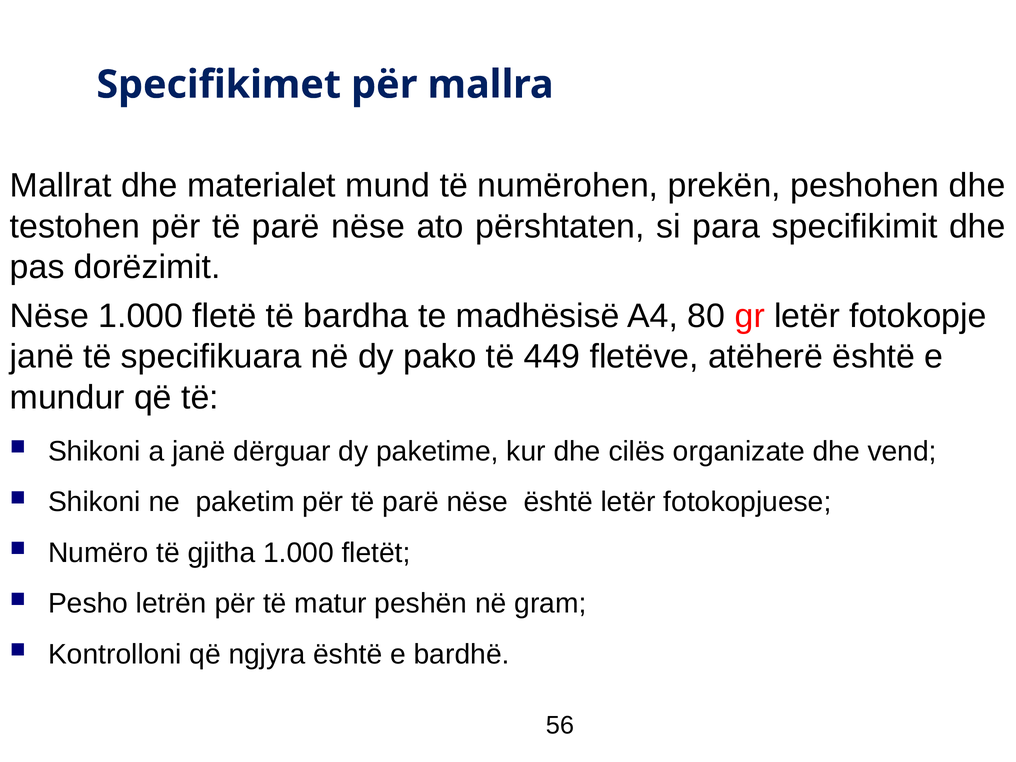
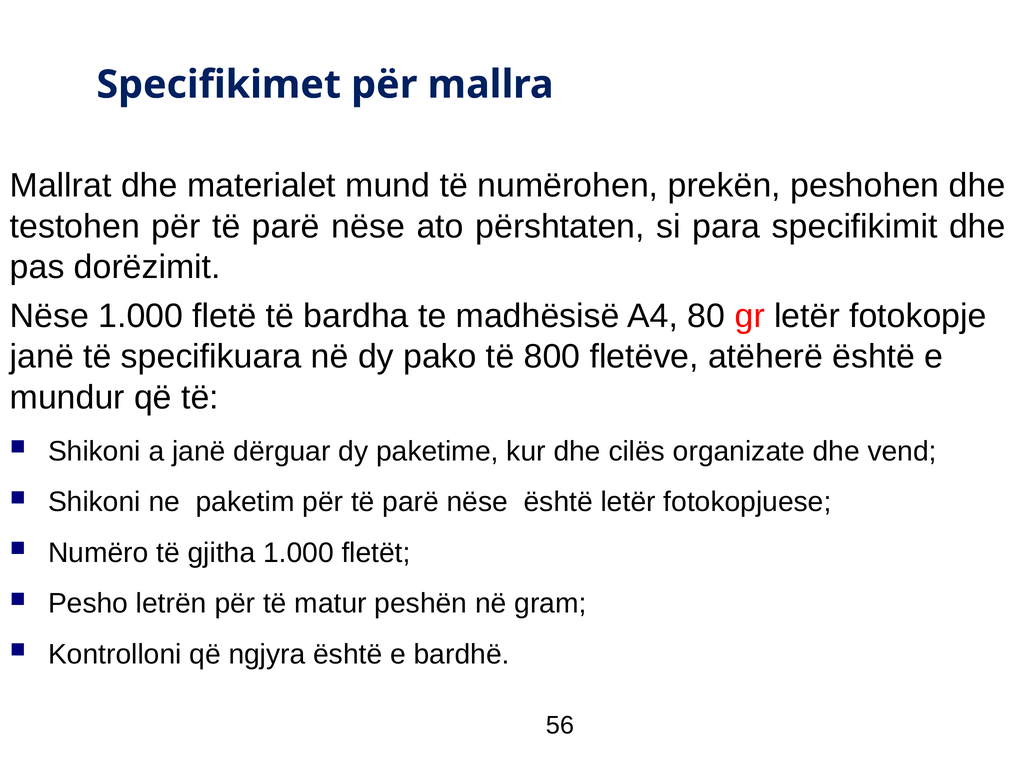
449: 449 -> 800 (552, 357)
